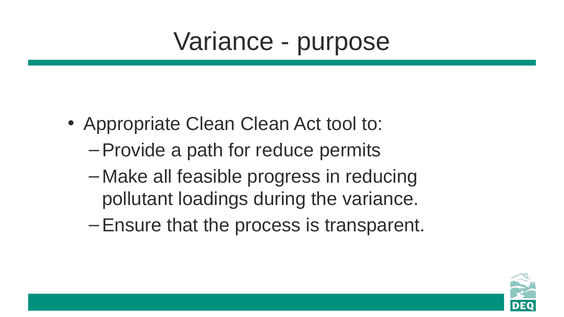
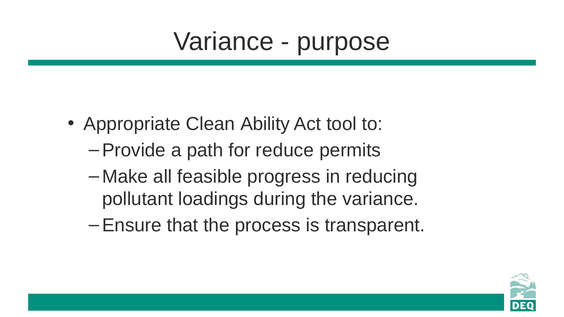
Clean Clean: Clean -> Ability (265, 124)
